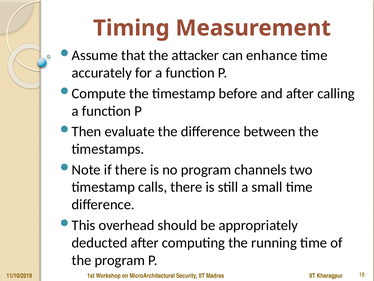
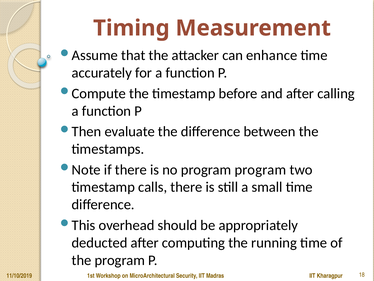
program channels: channels -> program (260, 169)
